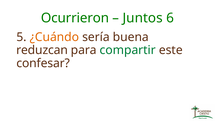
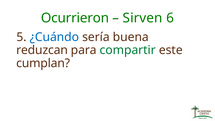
Juntos: Juntos -> Sirven (143, 18)
¿Cuándo colour: orange -> blue (54, 37)
confesar: confesar -> cumplan (43, 63)
